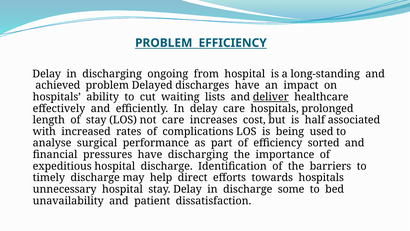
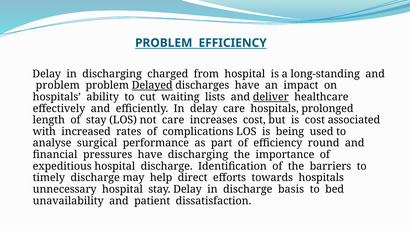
ongoing: ongoing -> charged (168, 74)
achieved: achieved -> problem (58, 85)
Delayed underline: none -> present (152, 85)
is half: half -> cost (315, 120)
sorted: sorted -> round (324, 143)
some: some -> basis (291, 189)
